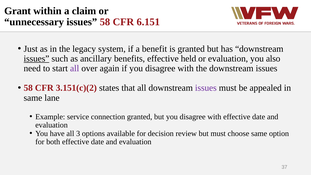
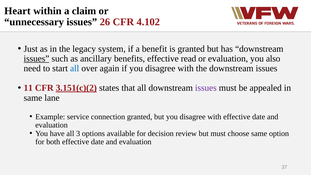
Grant: Grant -> Heart (17, 11)
issues 58: 58 -> 26 (105, 22)
6.151: 6.151 -> 4.102 (148, 22)
held: held -> read (189, 59)
all colour: purple -> blue (75, 68)
58: 58 -> 11 (28, 88)
3.151(c)(2 underline: none -> present (76, 88)
